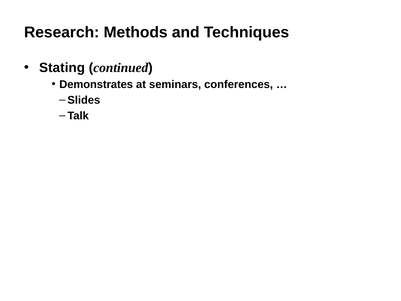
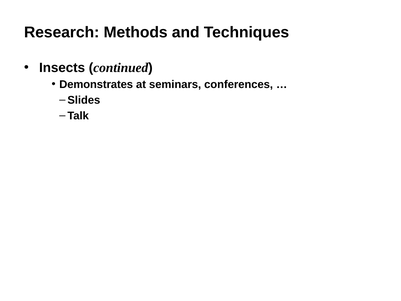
Stating: Stating -> Insects (62, 68)
